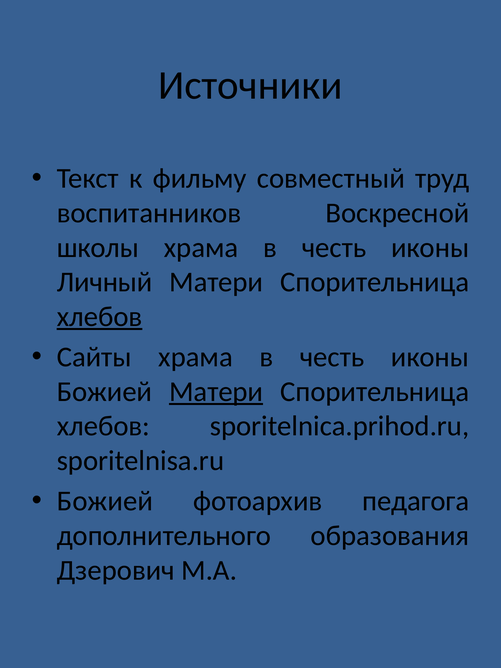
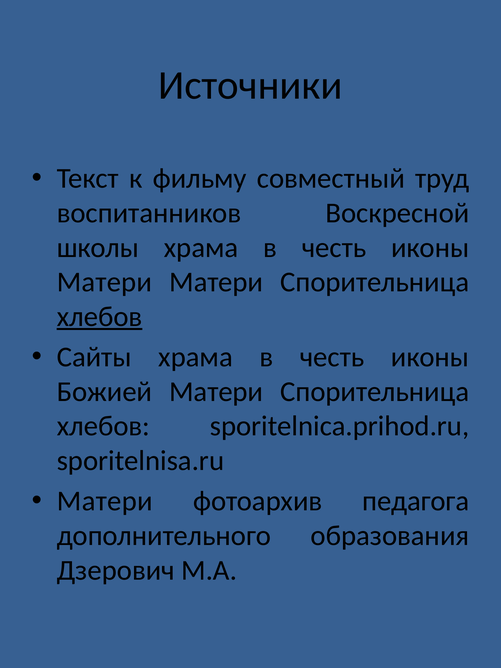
Личный: Личный -> Матери (104, 282)
Матери underline: present -> none (216, 392)
Божией: Божией -> Матери (105, 501)
